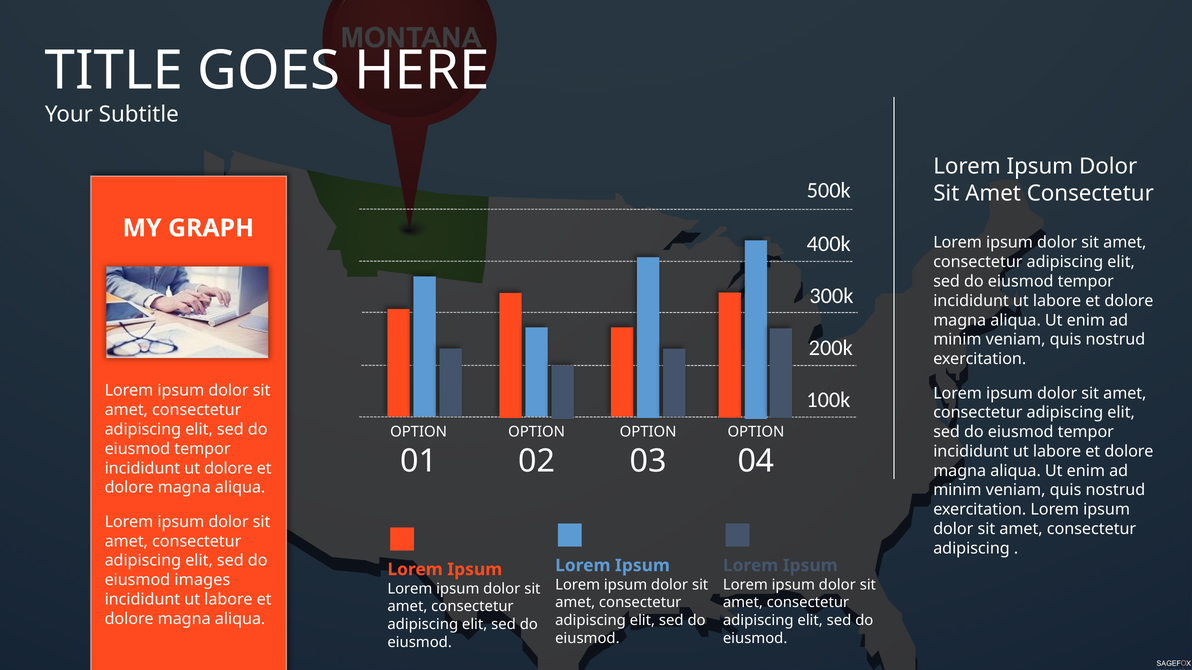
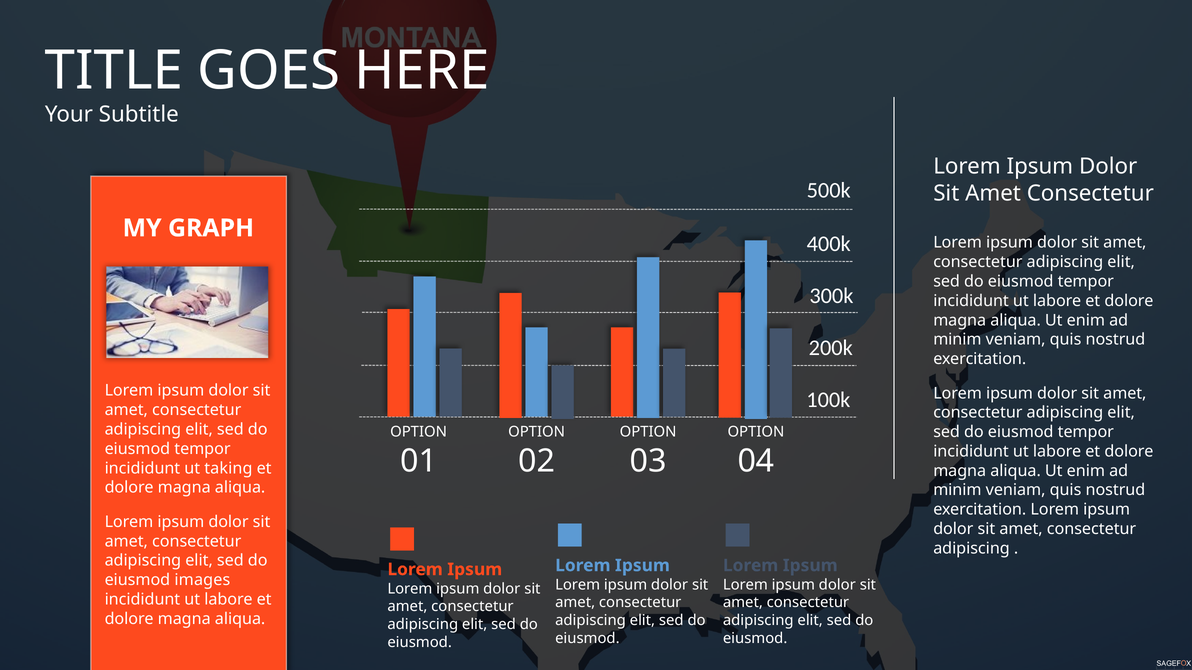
ut dolore: dolore -> taking (228, 469)
